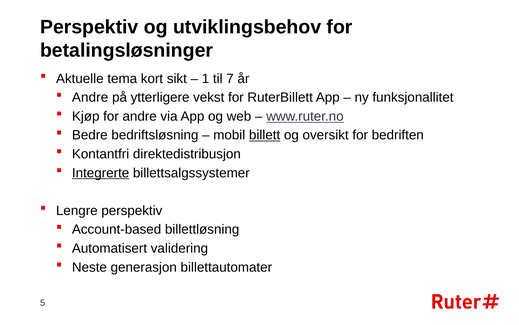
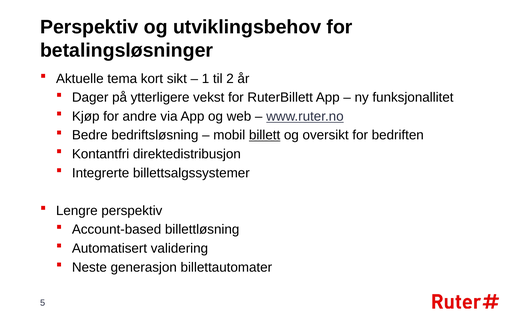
7: 7 -> 2 (230, 79)
Andre: Andre -> Dager (90, 97)
Integrerte underline: present -> none (101, 173)
